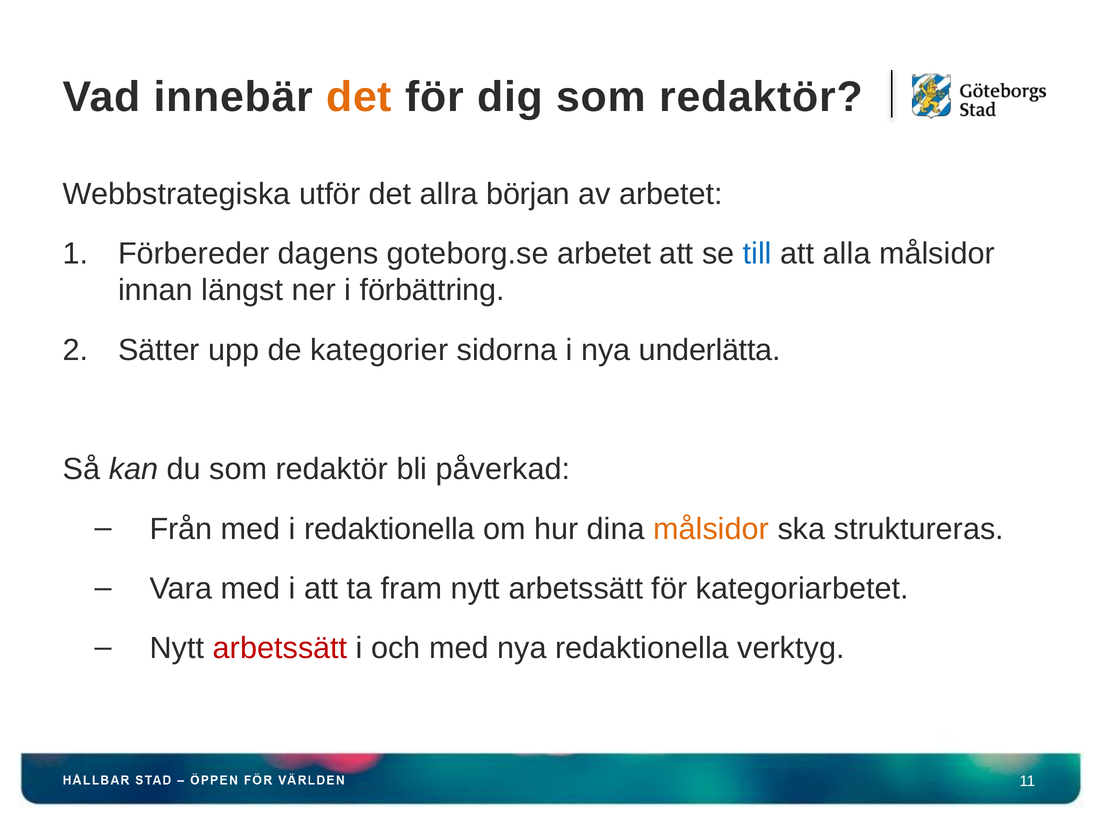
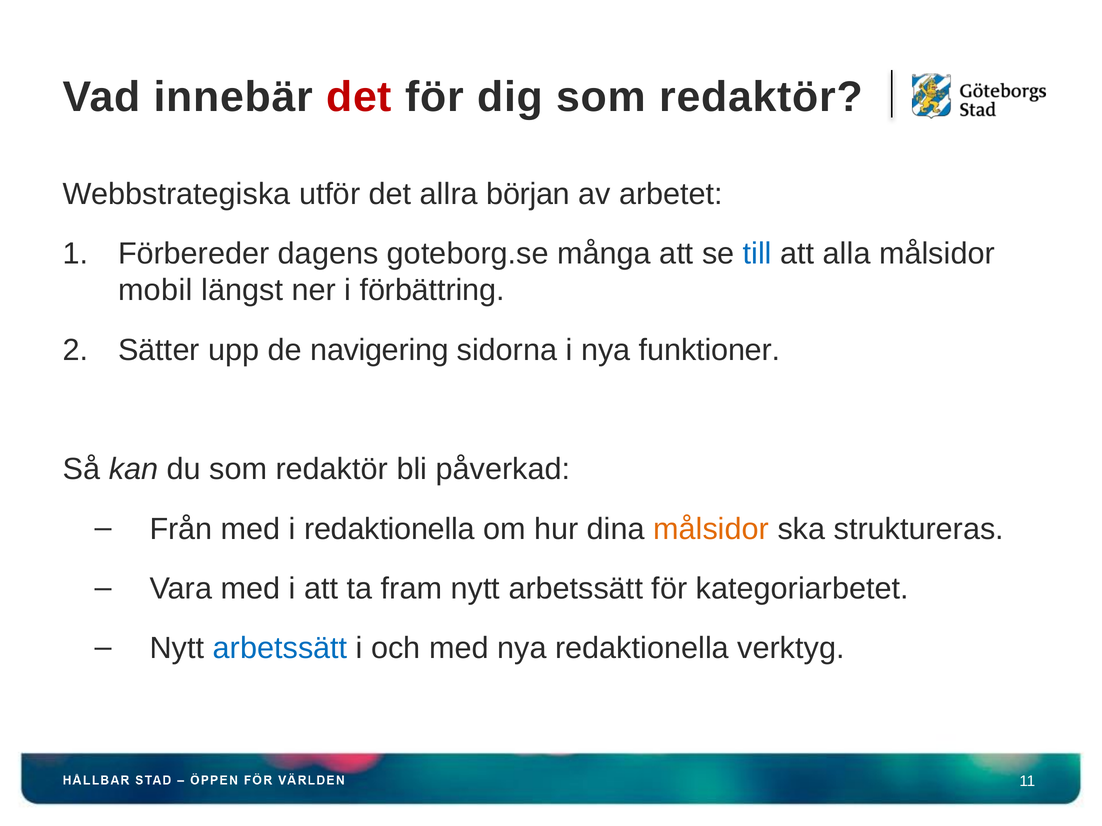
det colour: orange -> red (359, 97)
goteborg.se arbetet: arbetet -> många (604, 254)
innan: innan -> mobil (155, 291)
kategorier: kategorier -> navigering (380, 350)
underlätta: underlätta -> funktioner (710, 350)
arbetssätt colour: red -> blue (280, 649)
